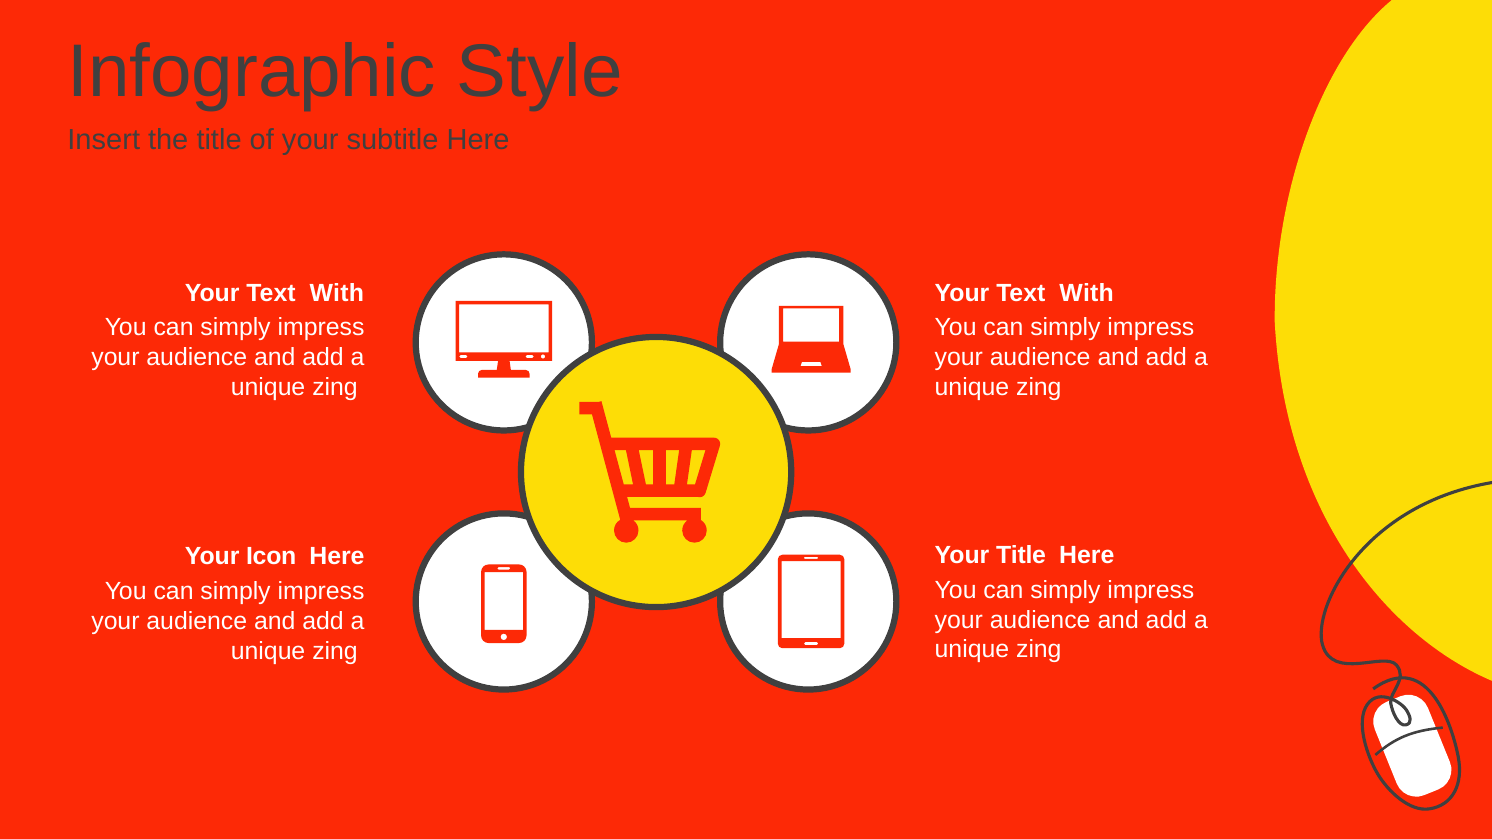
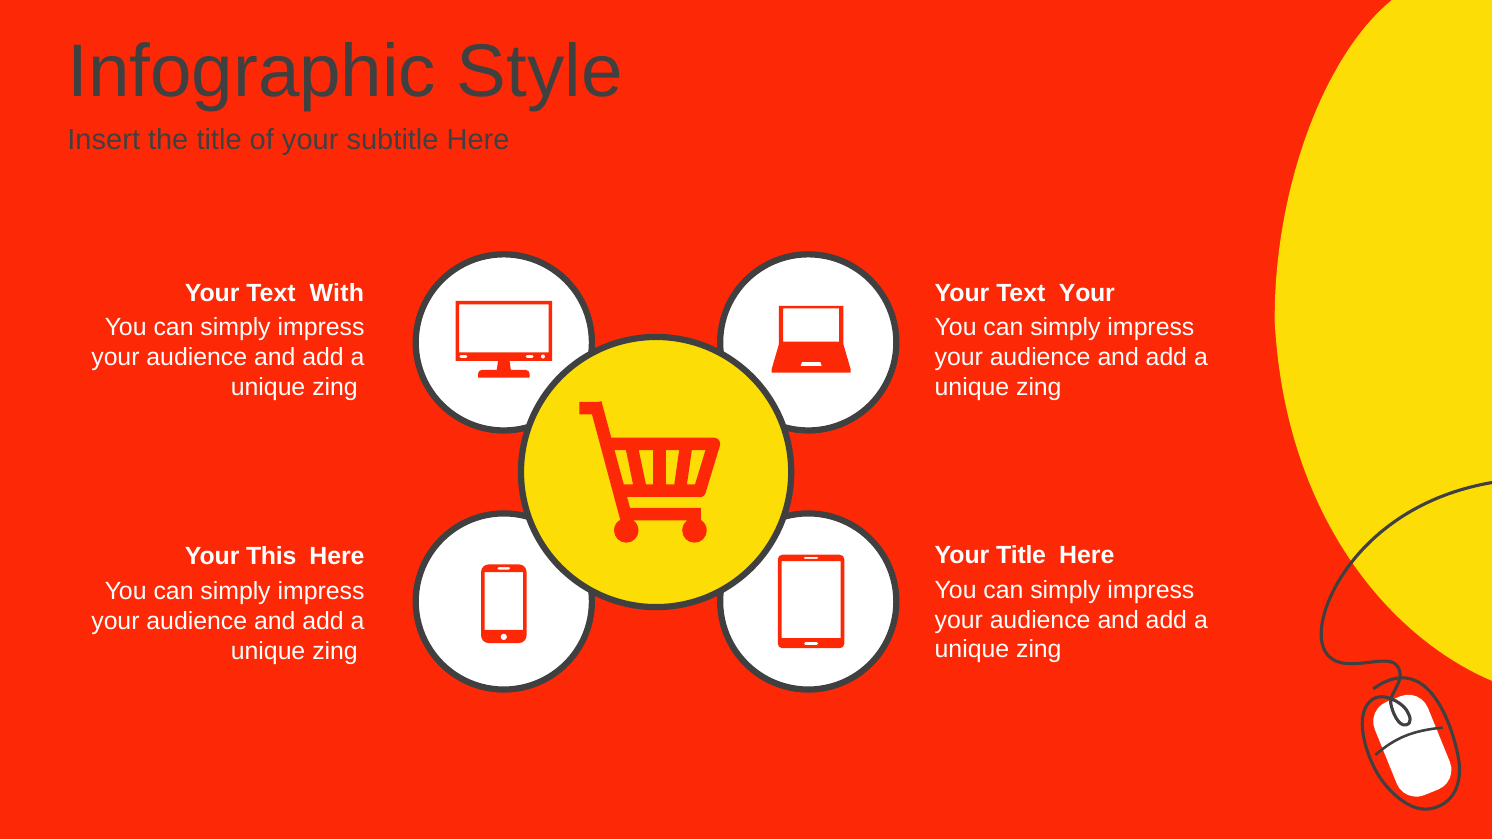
With: With -> Your (1087, 293)
Icon: Icon -> This (271, 557)
